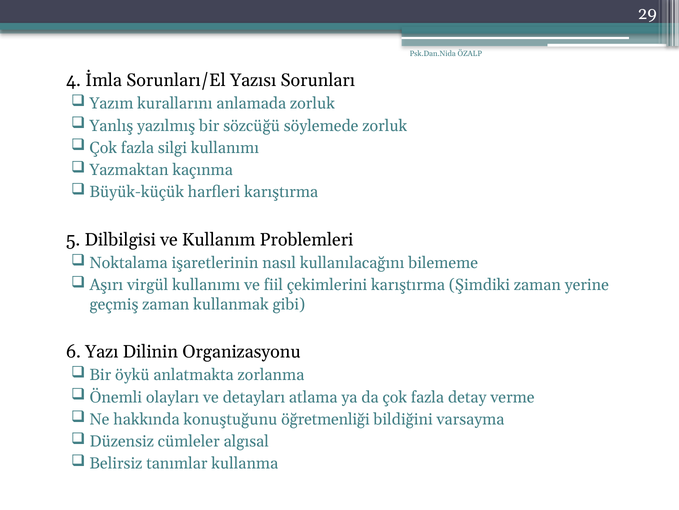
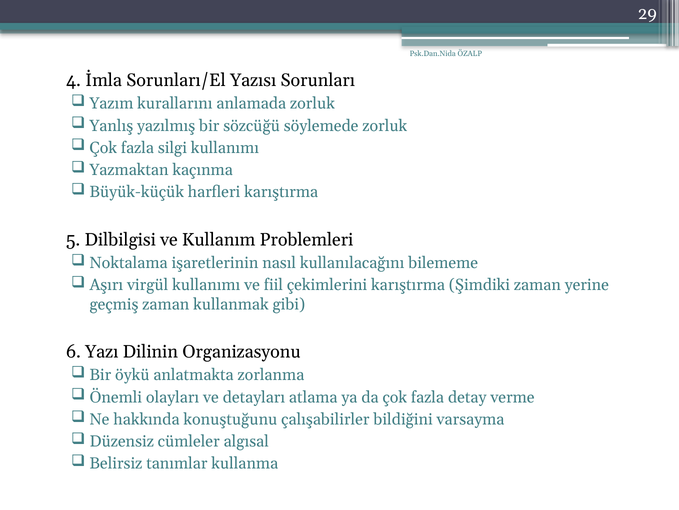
öğretmenliği: öğretmenliği -> çalışabilirler (325, 419)
